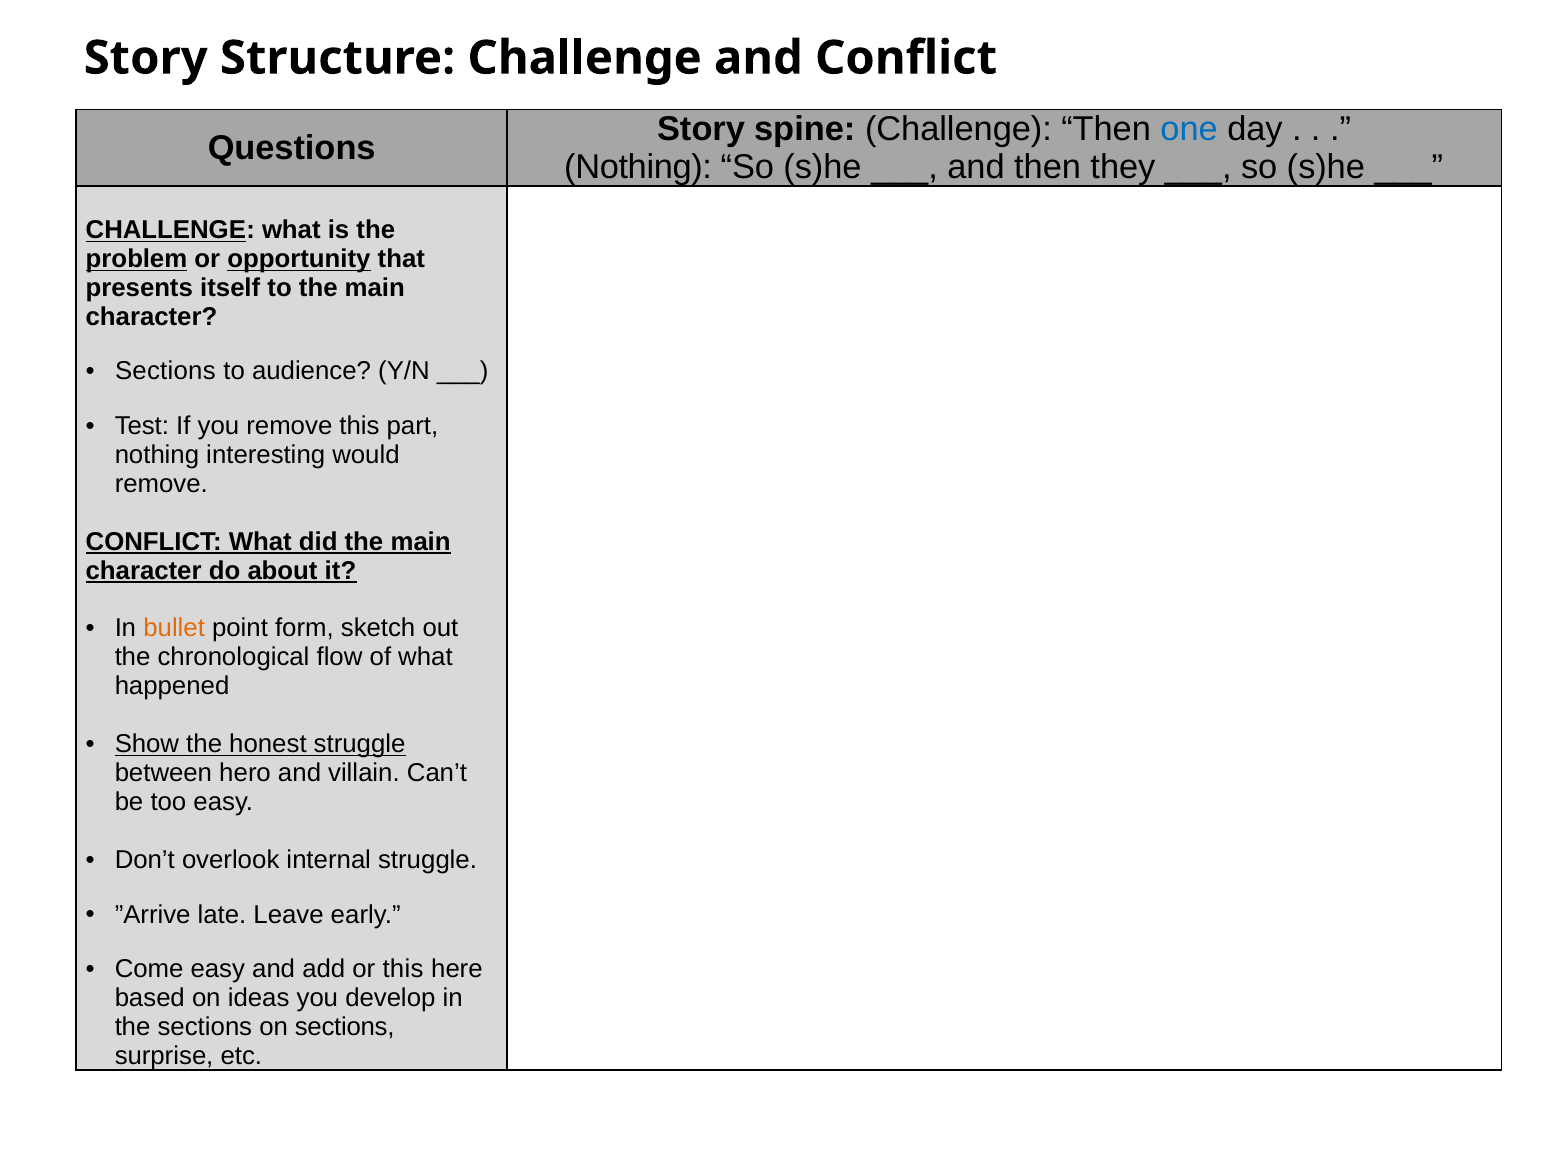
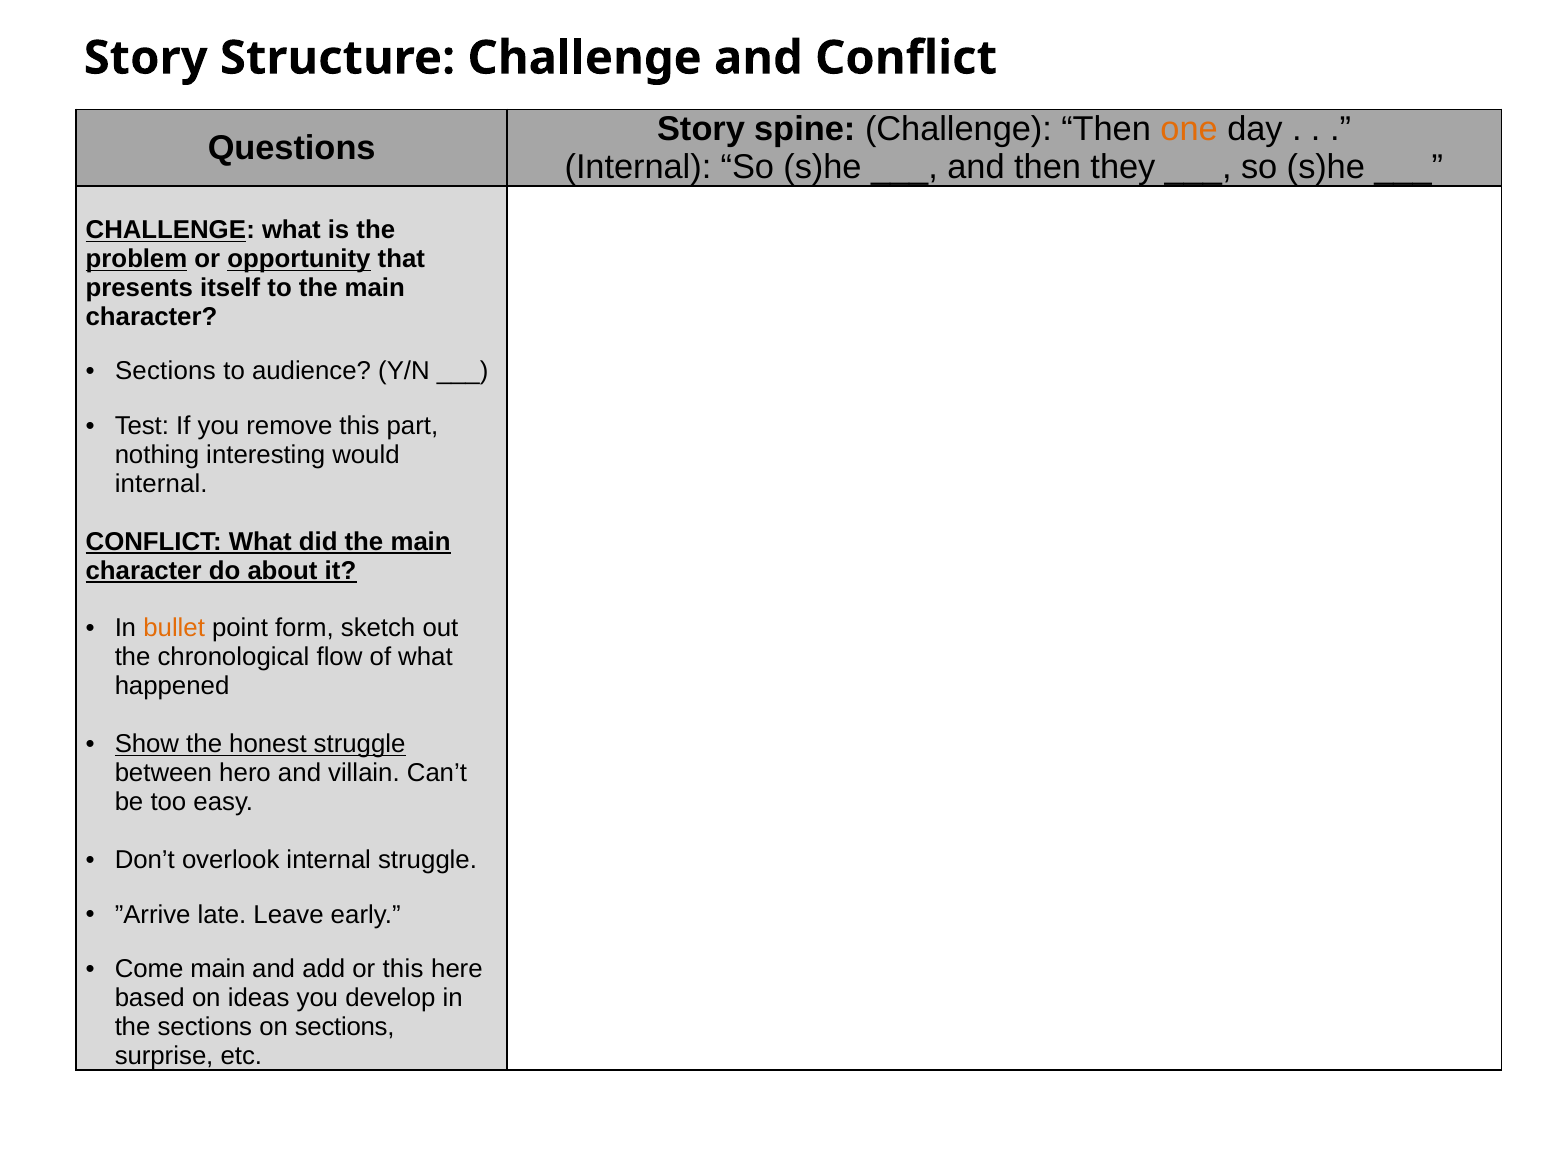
one colour: blue -> orange (1189, 129)
Nothing: Nothing -> Internal (638, 167)
remove: remove -> internal (161, 484)
Come easy: easy -> main (218, 969)
